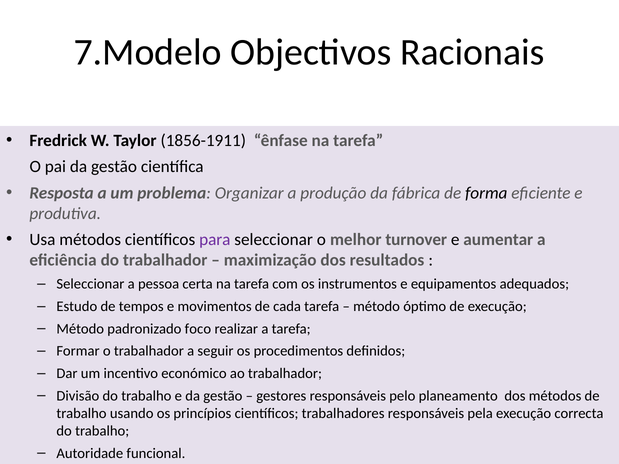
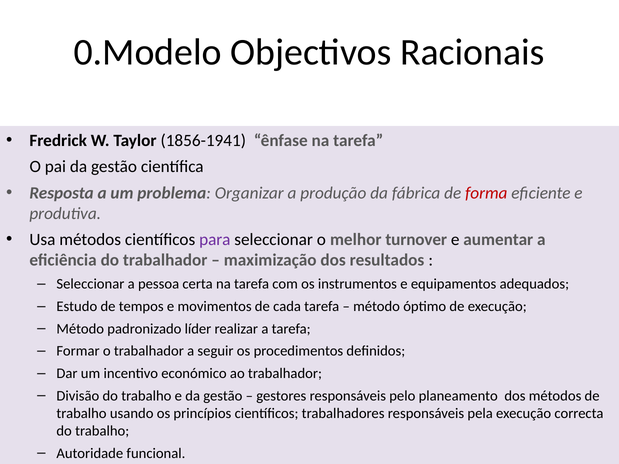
7.Modelo: 7.Modelo -> 0.Modelo (148, 52)
1856-1911: 1856-1911 -> 1856-1941 (203, 141)
forma colour: black -> red (486, 193)
foco: foco -> líder (198, 329)
